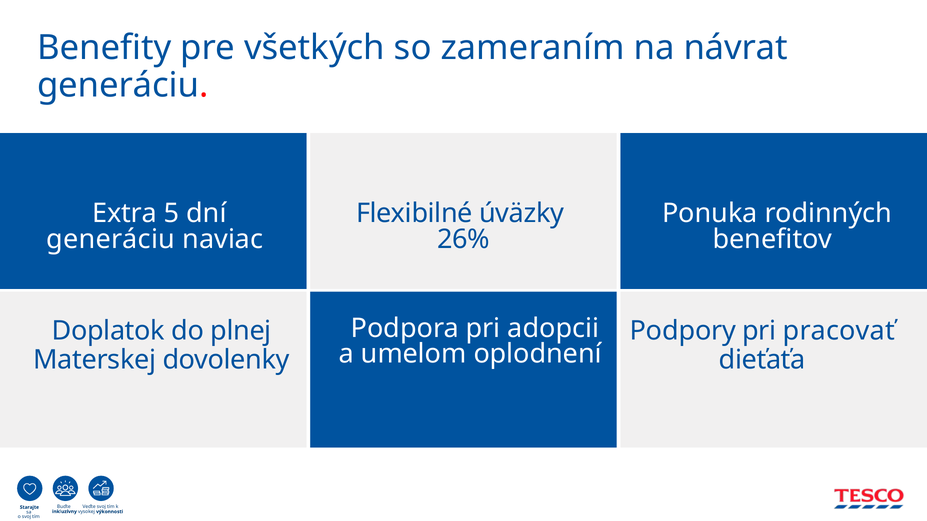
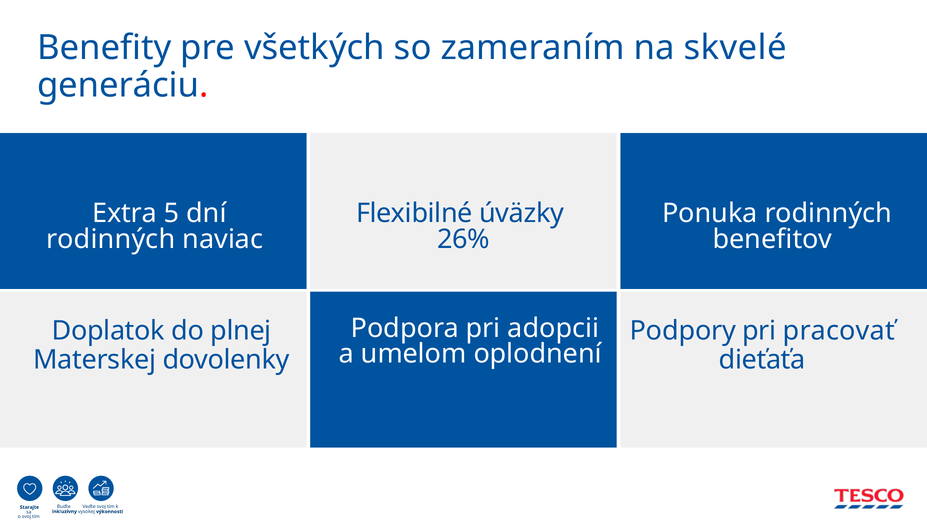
návrat: návrat -> skvelé (735, 48)
generáciu: generáciu -> rodinných (111, 240)
